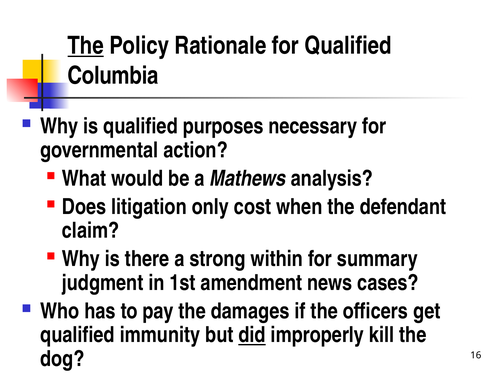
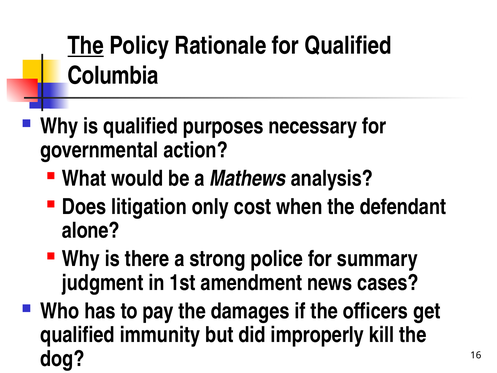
claim: claim -> alone (91, 230)
within: within -> police (277, 259)
did underline: present -> none (252, 335)
